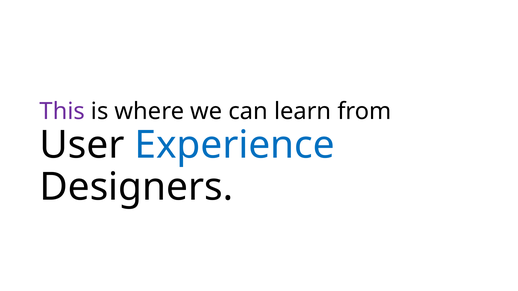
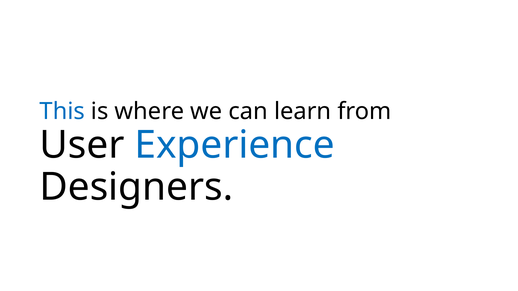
This colour: purple -> blue (62, 112)
